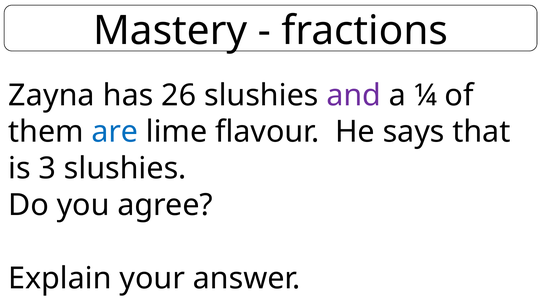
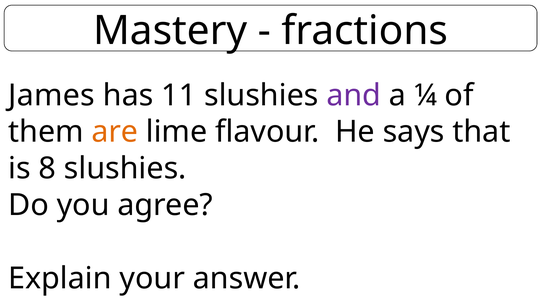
Zayna: Zayna -> James (51, 95)
26: 26 -> 11 (179, 95)
are colour: blue -> orange (115, 132)
3: 3 -> 8 (47, 168)
